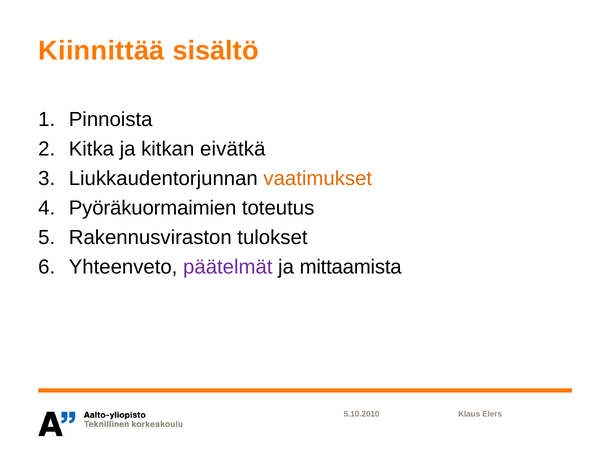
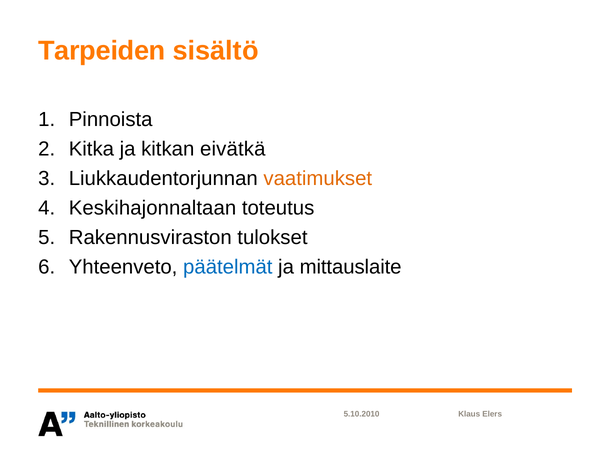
Kiinnittää: Kiinnittää -> Tarpeiden (102, 51)
Pyöräkuormaimien: Pyöräkuormaimien -> Keskihajonnaltaan (153, 208)
päätelmät colour: purple -> blue (228, 267)
mittaamista: mittaamista -> mittauslaite (351, 267)
